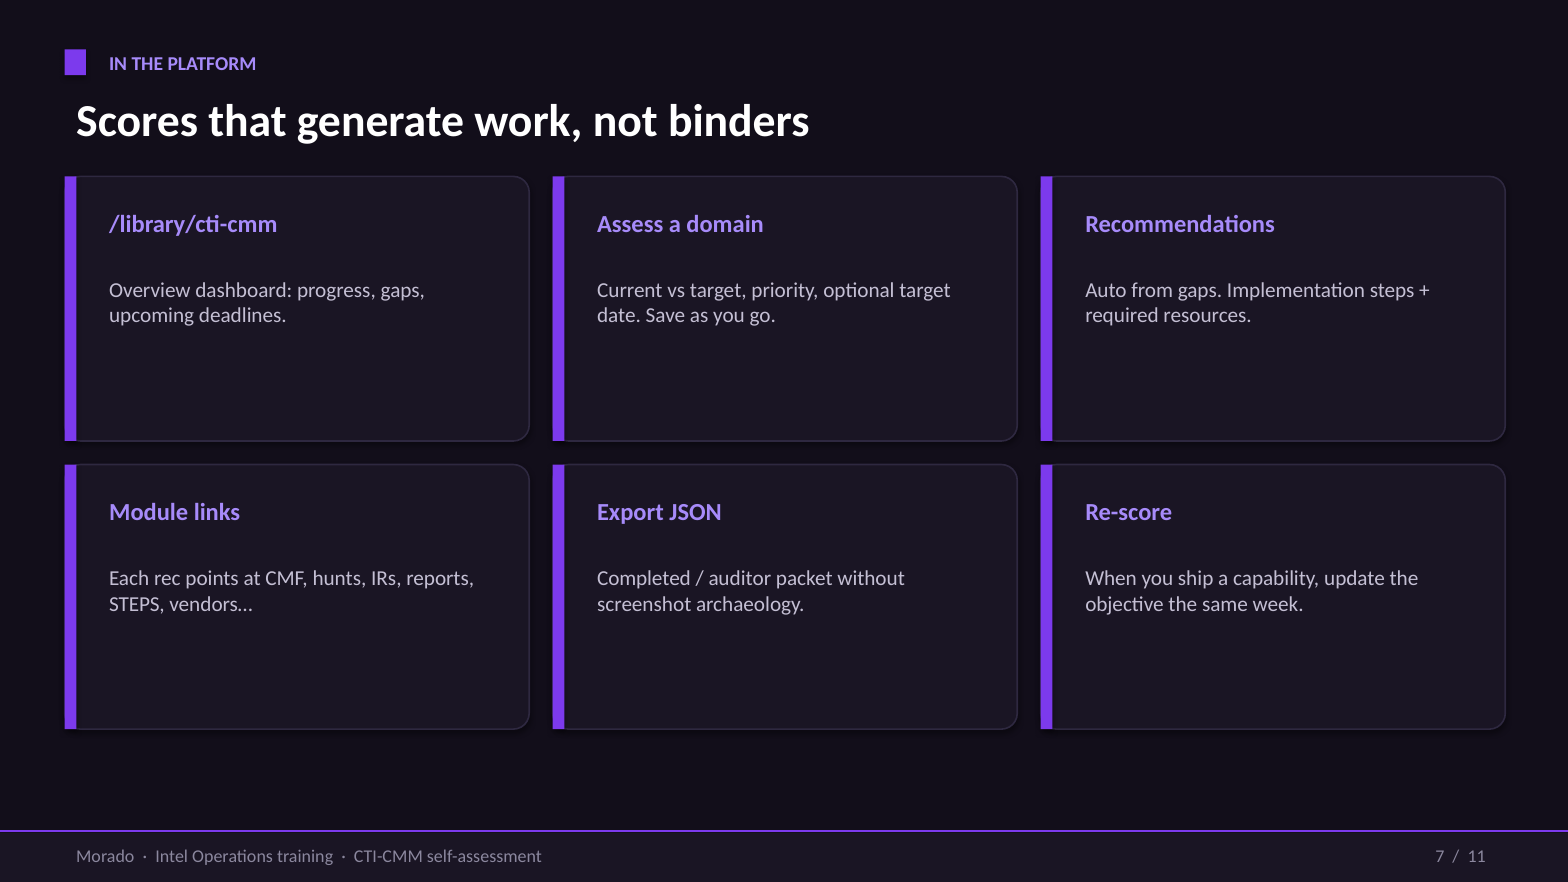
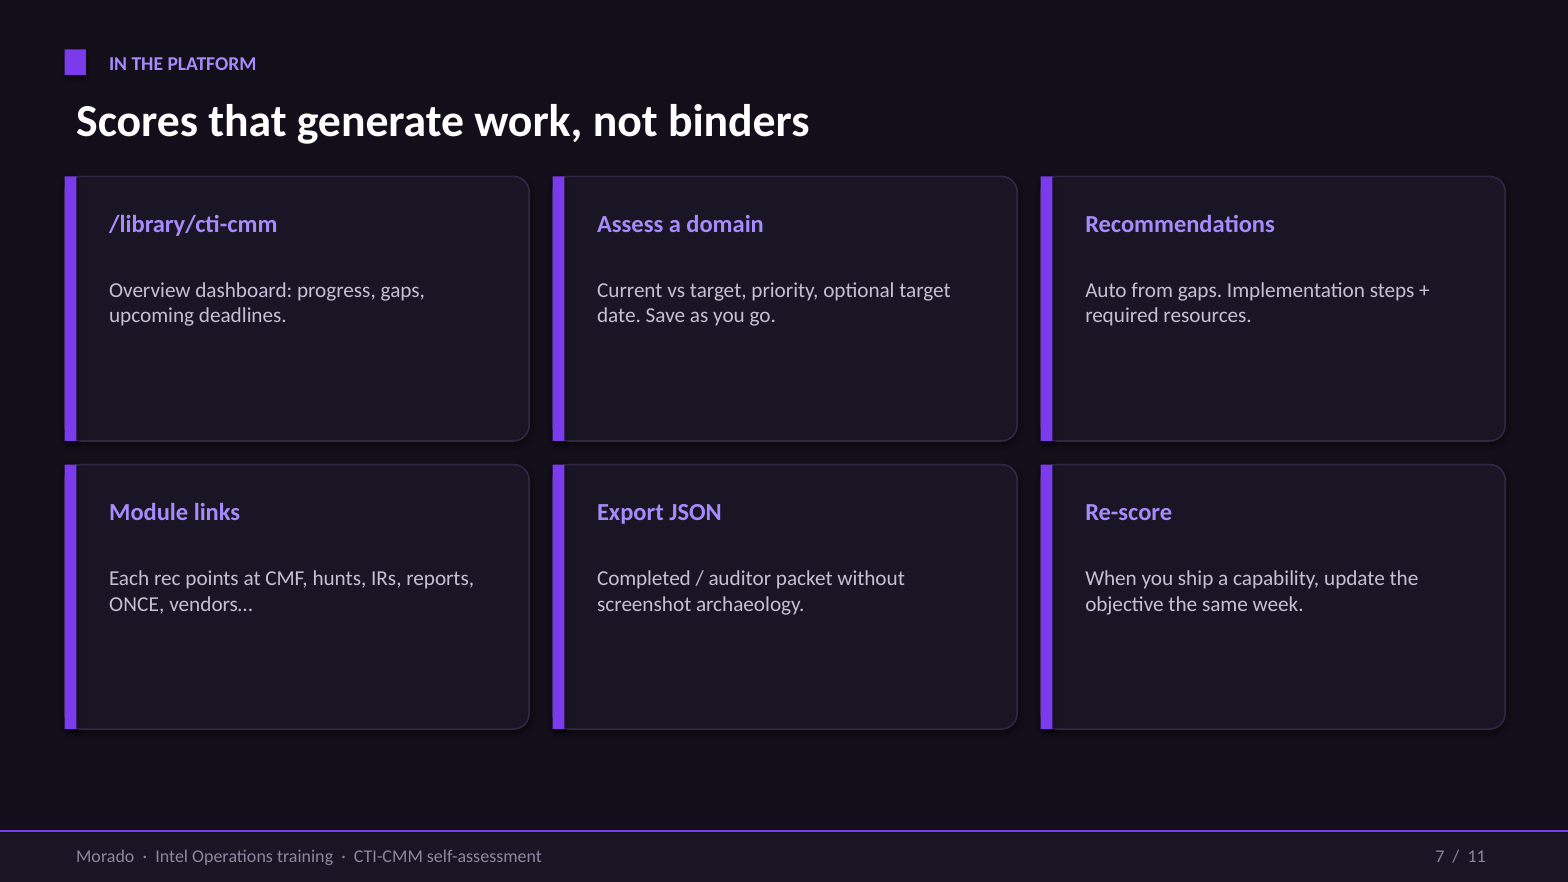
STEPS: STEPS -> ONCE (137, 604)
